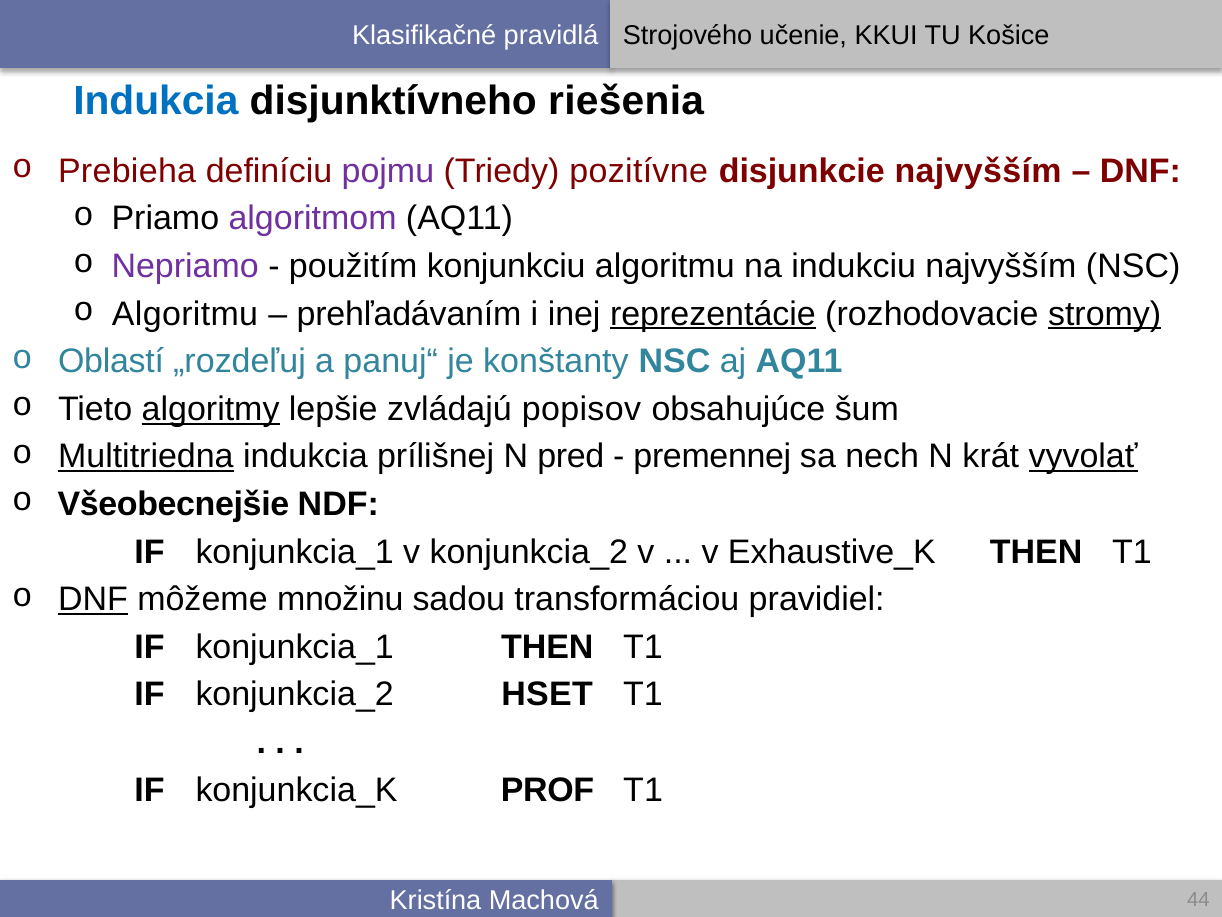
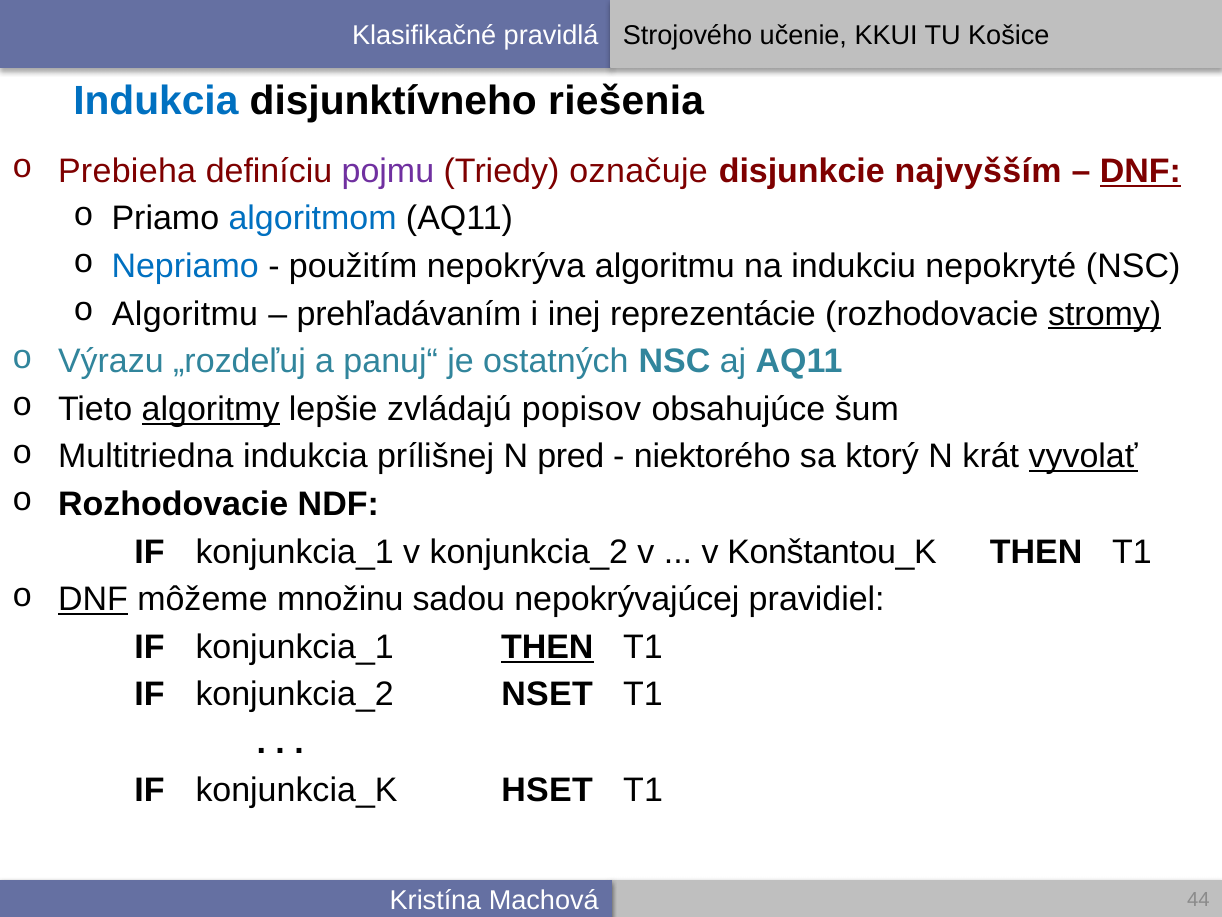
pozitívne: pozitívne -> označuje (639, 171)
DNF underline: none -> present (1140, 171)
algoritmom colour: purple -> blue (313, 218)
Nepriamo colour: purple -> blue (185, 266)
konjunkciu: konjunkciu -> nepokrýva (506, 266)
indukciu najvyšším: najvyšším -> nepokryté (1001, 266)
reprezentácie underline: present -> none (713, 314)
Oblastí: Oblastí -> Výrazu (111, 361)
konštanty: konštanty -> ostatných (556, 361)
Multitriedna underline: present -> none (146, 456)
premennej: premennej -> niektorého (712, 456)
nech: nech -> ktorý (882, 456)
Všeobecnejšie: Všeobecnejšie -> Rozhodovacie (173, 504)
Exhaustive_K: Exhaustive_K -> Konštantou_K (832, 552)
transformáciou: transformáciou -> nepokrývajúcej (627, 599)
THEN underline: none -> present (547, 647)
HSET: HSET -> NSET (547, 694)
PROF: PROF -> HSET (547, 789)
